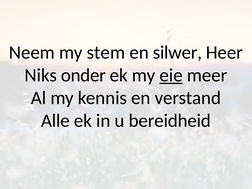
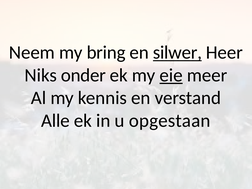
stem: stem -> bring (106, 53)
silwer underline: none -> present (177, 53)
bereidheid: bereidheid -> opgestaan (170, 121)
